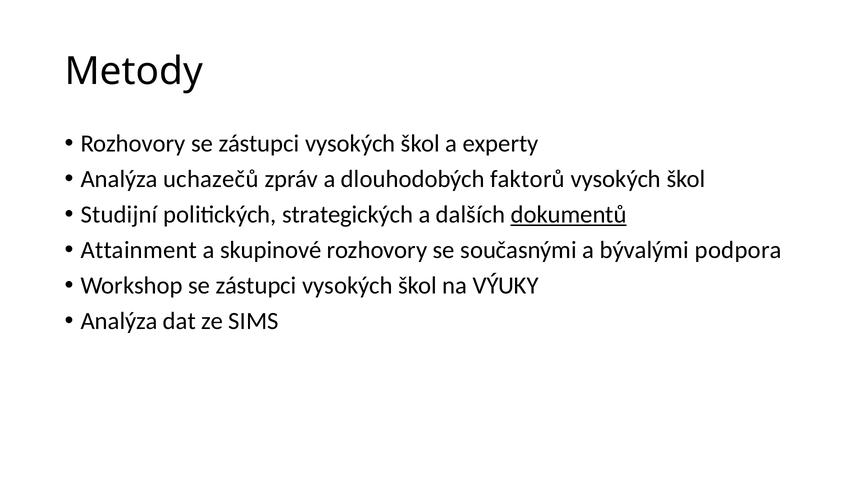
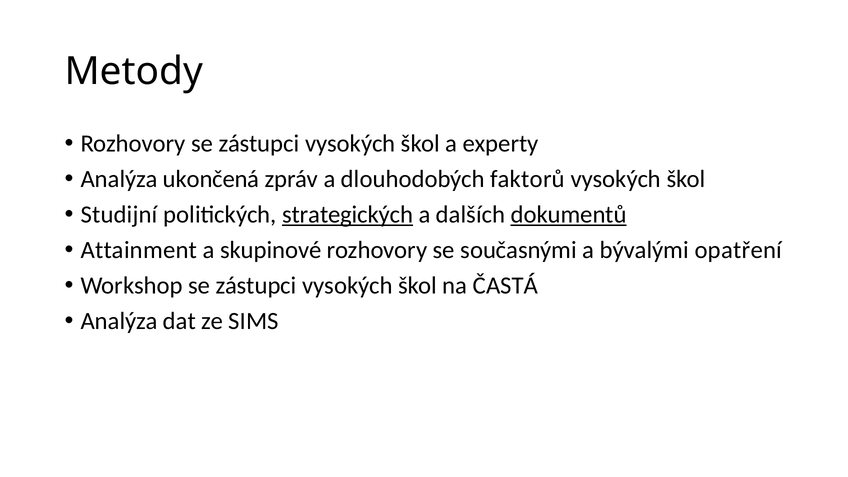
uchazečů: uchazečů -> ukončená (211, 179)
strategických underline: none -> present (348, 214)
podpora: podpora -> opatření (738, 250)
VÝUKY: VÝUKY -> ČASTÁ (506, 286)
